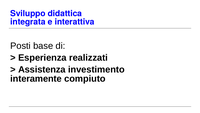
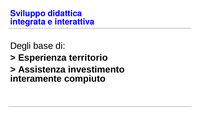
Posti: Posti -> Degli (21, 46)
realizzati: realizzati -> territorio (88, 57)
